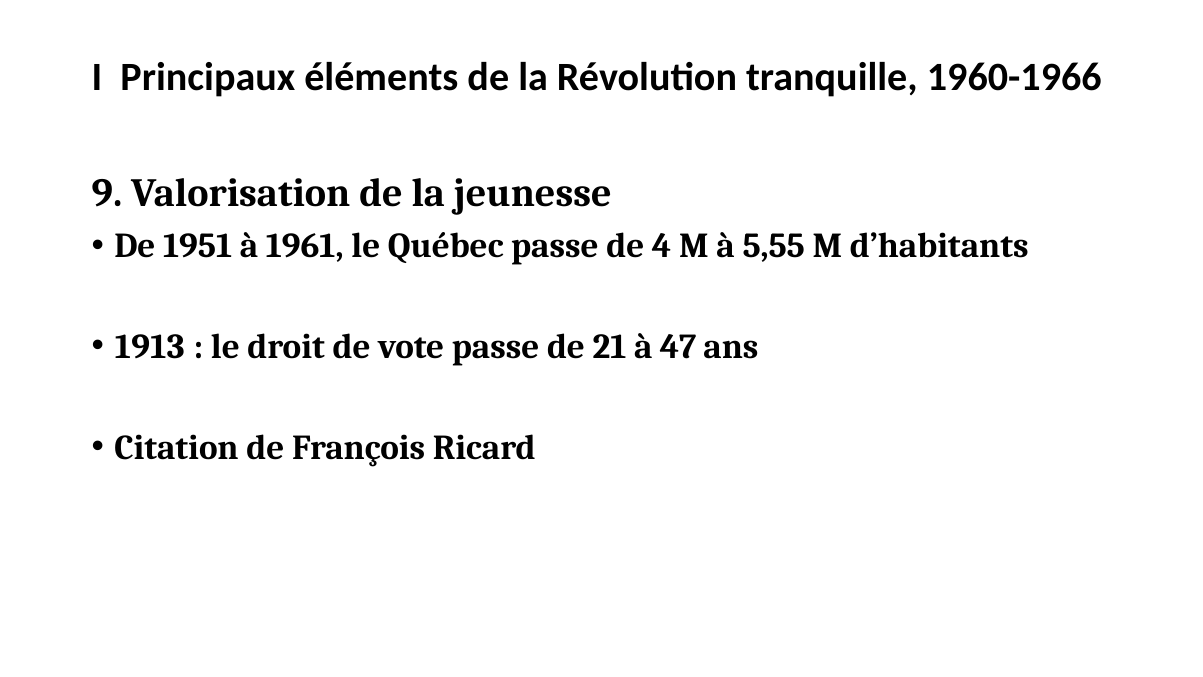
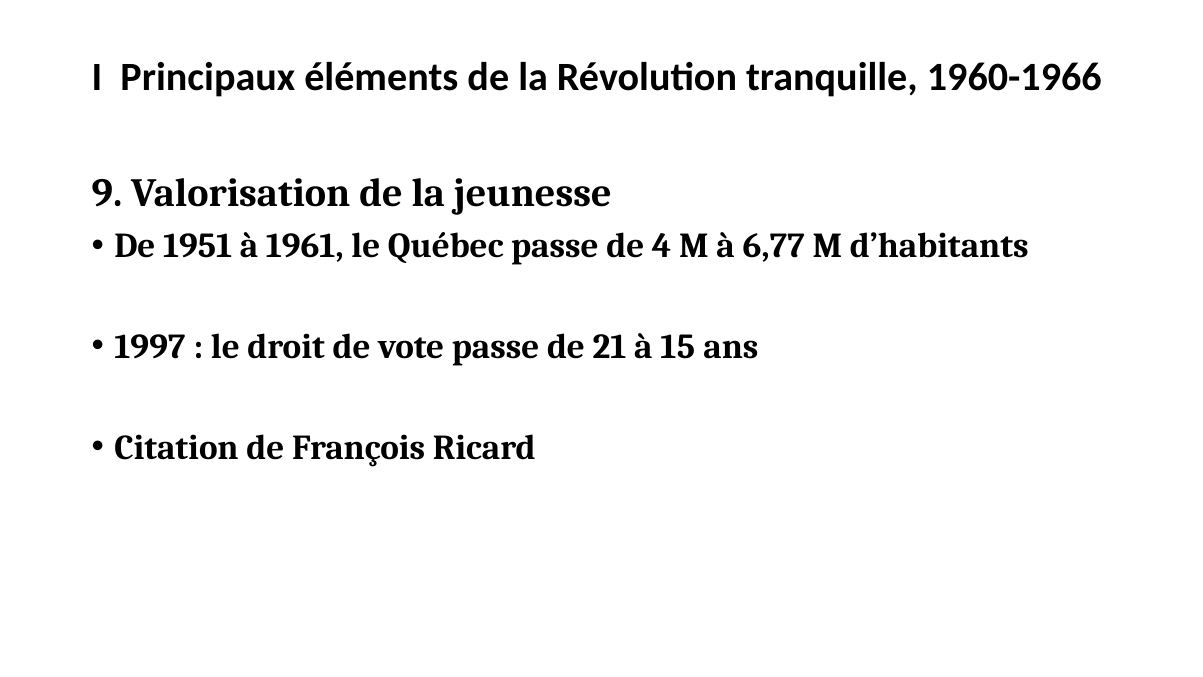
5,55: 5,55 -> 6,77 (774, 246)
1913: 1913 -> 1997 (150, 347)
47: 47 -> 15 (678, 347)
